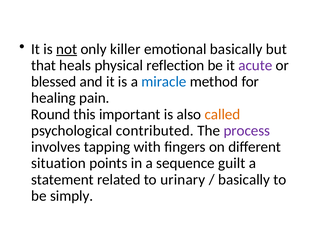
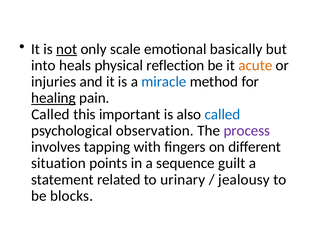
killer: killer -> scale (125, 49)
that: that -> into (43, 65)
acute colour: purple -> orange (255, 65)
blessed: blessed -> injuries (54, 82)
healing underline: none -> present (53, 98)
Round: Round -> Called (50, 114)
called colour: orange -> blue (222, 114)
contributed: contributed -> observation (155, 131)
basically: basically -> jealousy (244, 180)
simply: simply -> blocks (72, 196)
